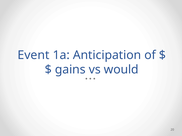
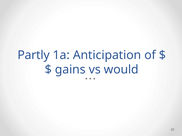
Event: Event -> Partly (34, 55)
